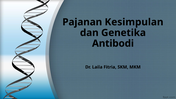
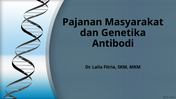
Kesimpulan: Kesimpulan -> Masyarakat (134, 22)
